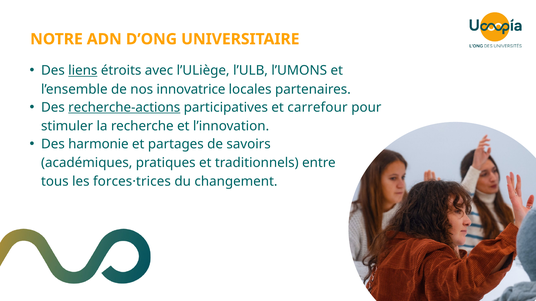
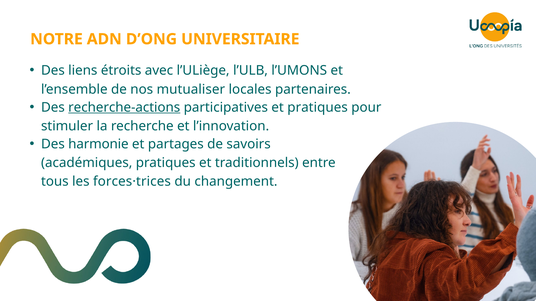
liens underline: present -> none (83, 71)
innovatrice: innovatrice -> mutualiser (191, 89)
et carrefour: carrefour -> pratiques (318, 107)
